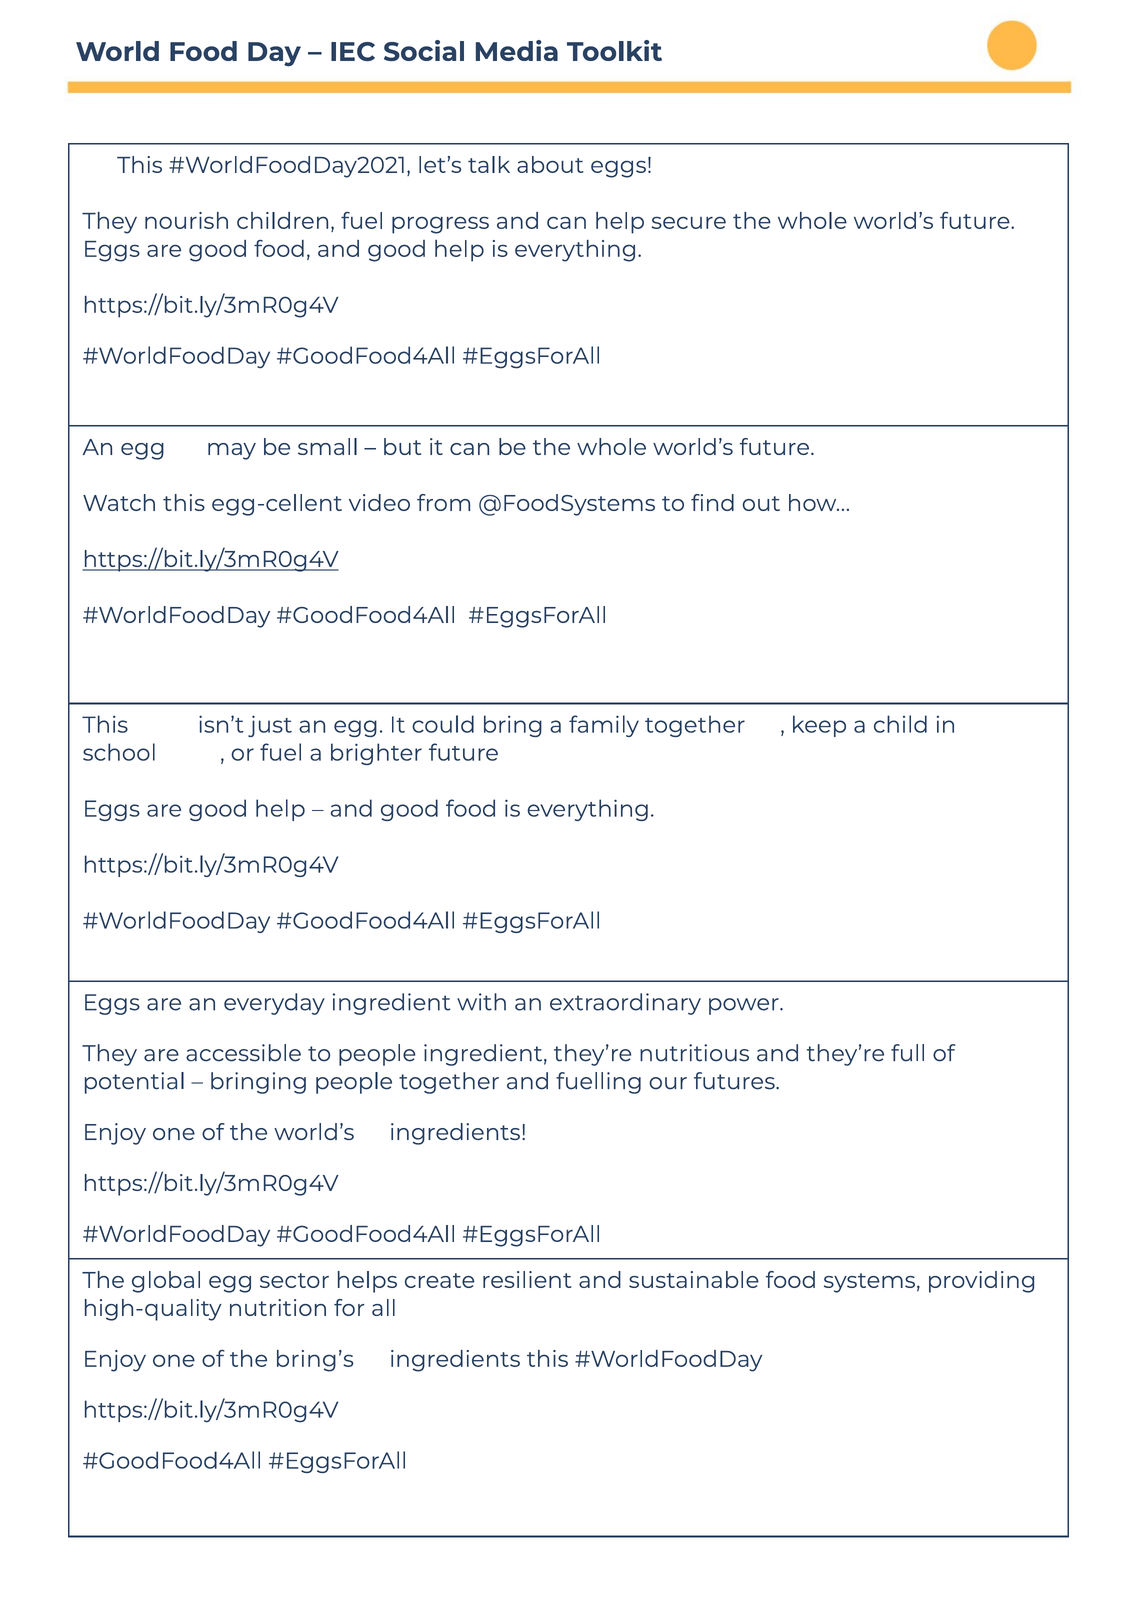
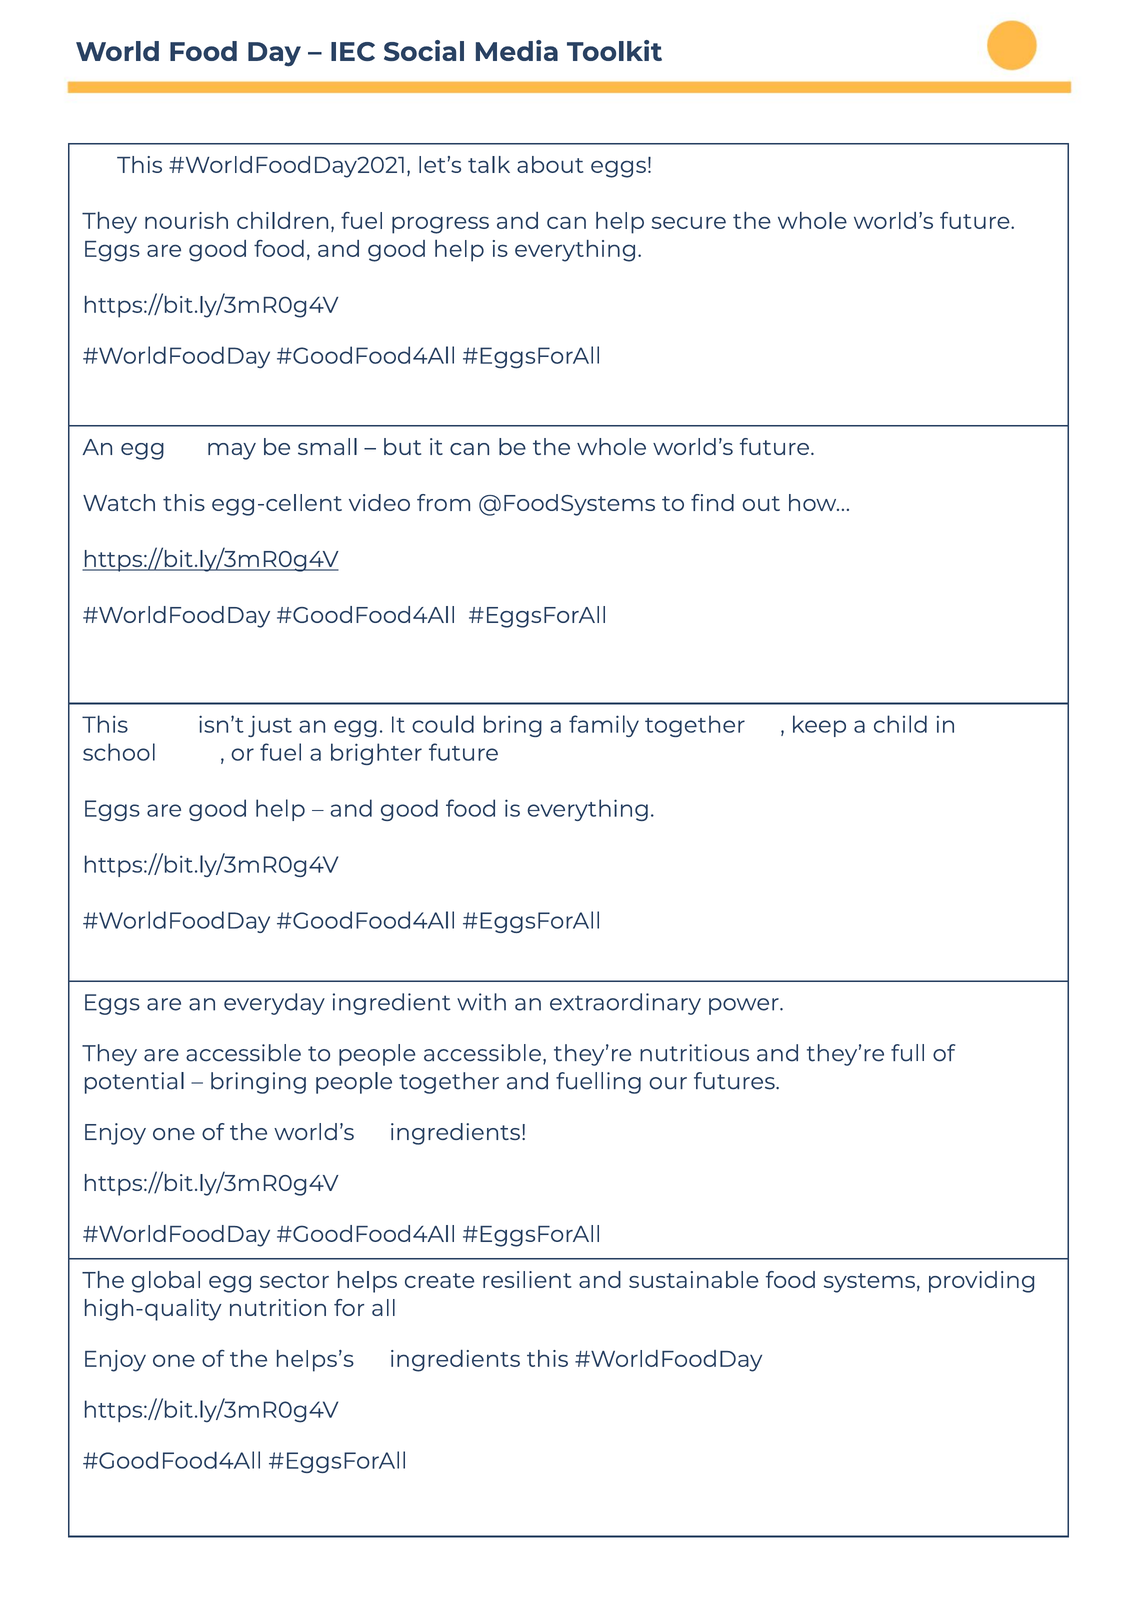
people ingredient: ingredient -> accessible (485, 1054)
bring’s: bring’s -> helps’s (314, 1359)
